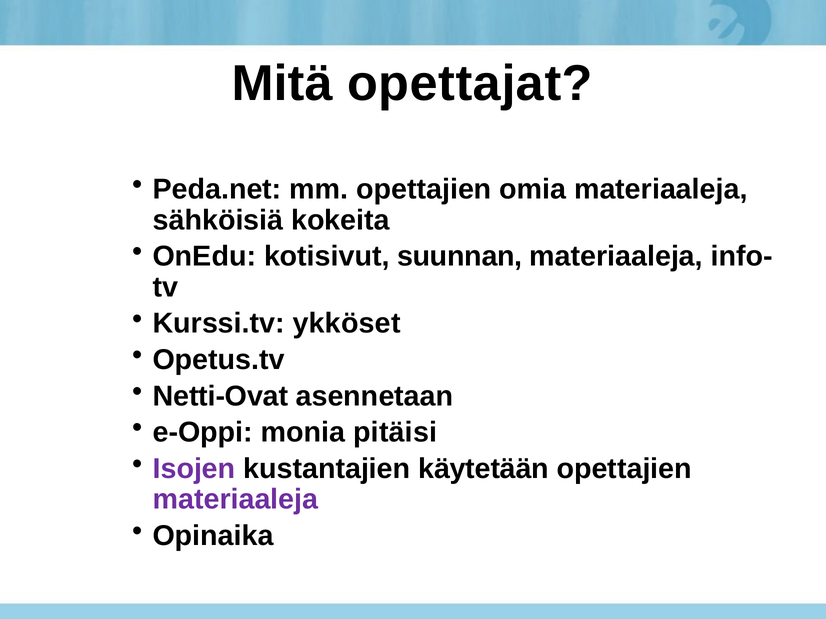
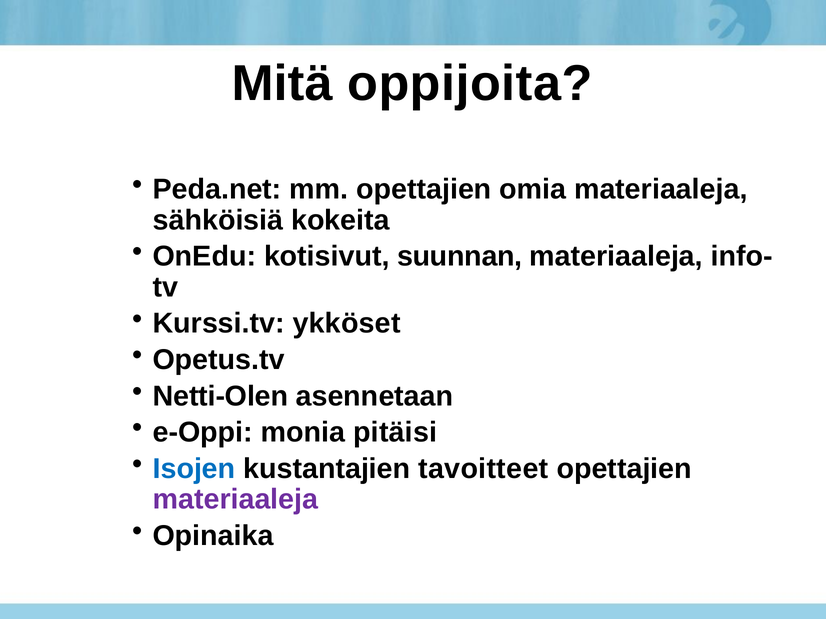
opettajat: opettajat -> oppijoita (470, 84)
Netti-Ovat: Netti-Ovat -> Netti-Olen (220, 396)
Isojen colour: purple -> blue (194, 469)
käytetään: käytetään -> tavoitteet (483, 469)
